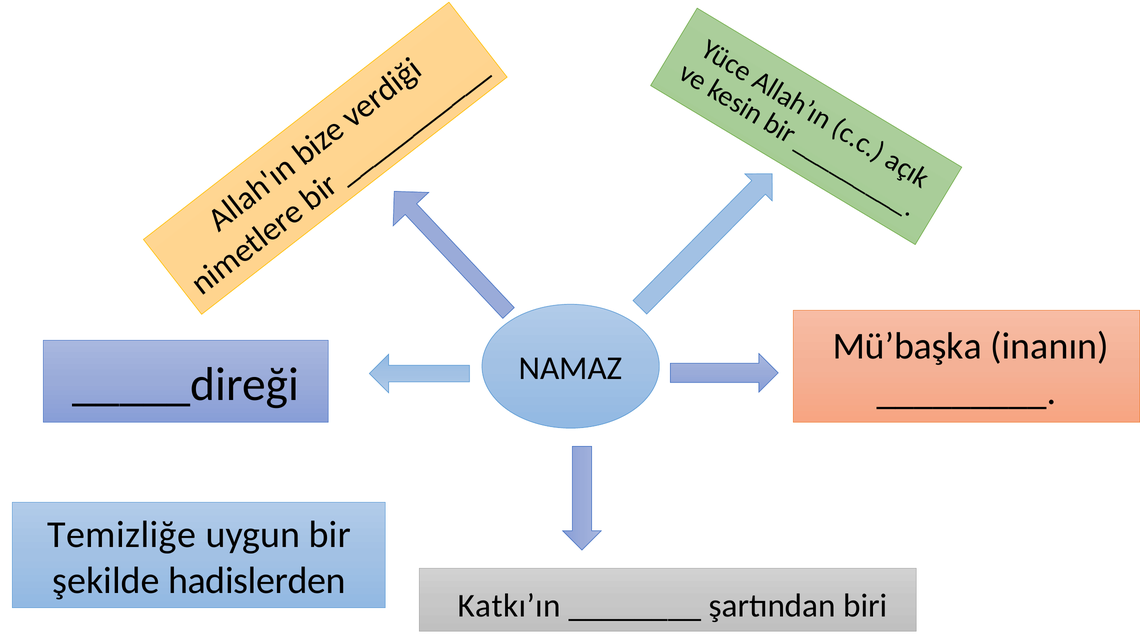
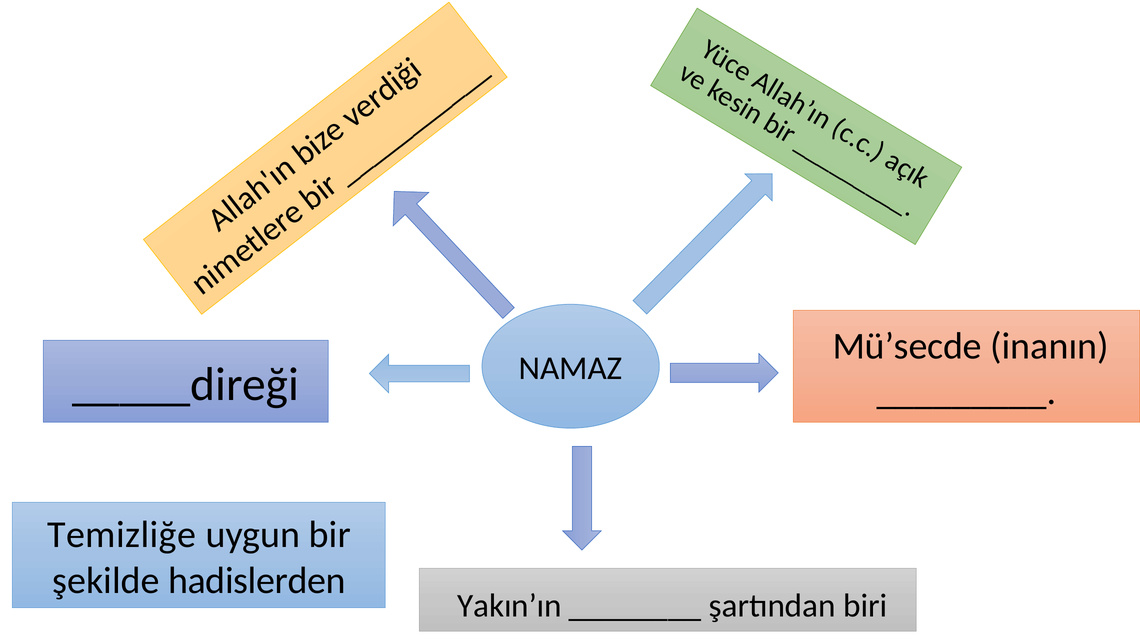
Mü’başka: Mü’başka -> Mü’secde (907, 346)
Katkı’ın: Katkı’ın -> Yakın’ın (510, 606)
